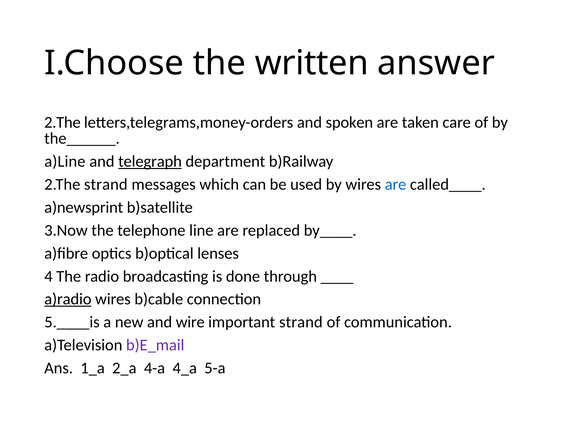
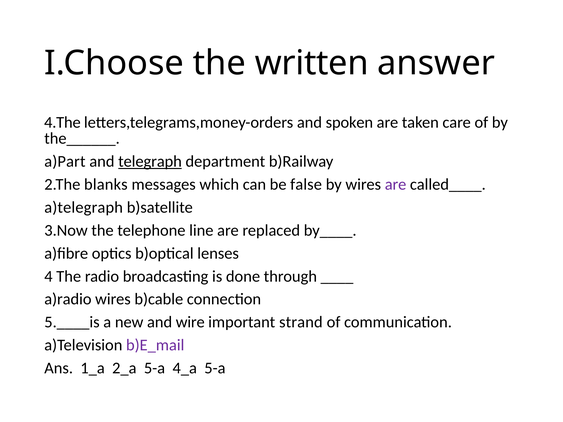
2.The: 2.The -> 4.The (62, 123)
a)Line: a)Line -> a)Part (65, 162)
2.The strand: strand -> blanks (106, 184)
used: used -> false (306, 184)
are colour: blue -> purple (396, 184)
a)newsprint: a)newsprint -> a)telegraph (84, 207)
a)radio underline: present -> none (68, 299)
2_a 4-a: 4-a -> 5-a (155, 368)
